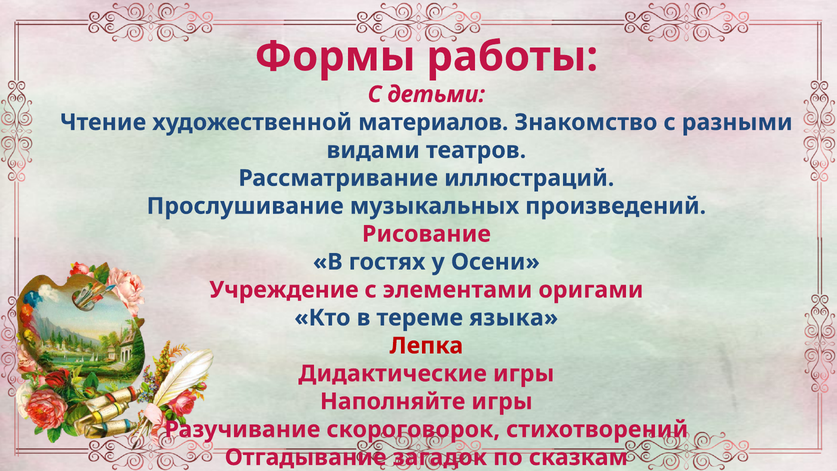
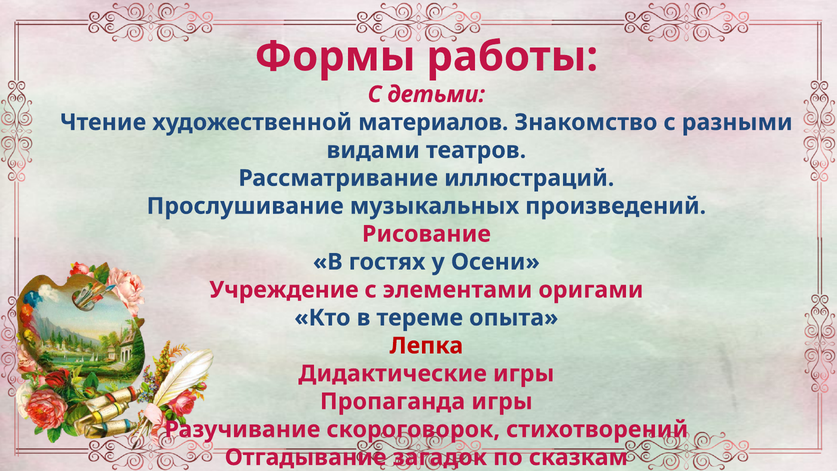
языка: языка -> опыта (514, 318)
Наполняйте: Наполняйте -> Пропаганда (393, 401)
